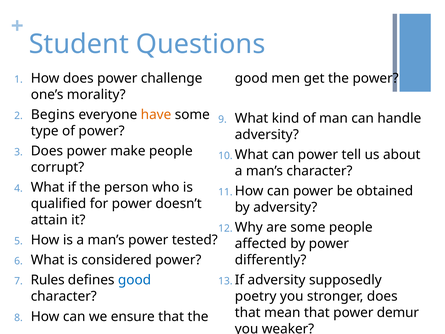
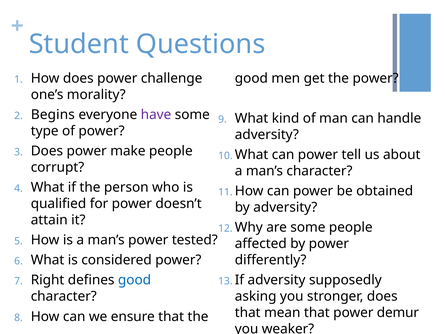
have colour: orange -> purple (156, 115)
Rules: Rules -> Right (48, 280)
poetry: poetry -> asking (256, 296)
